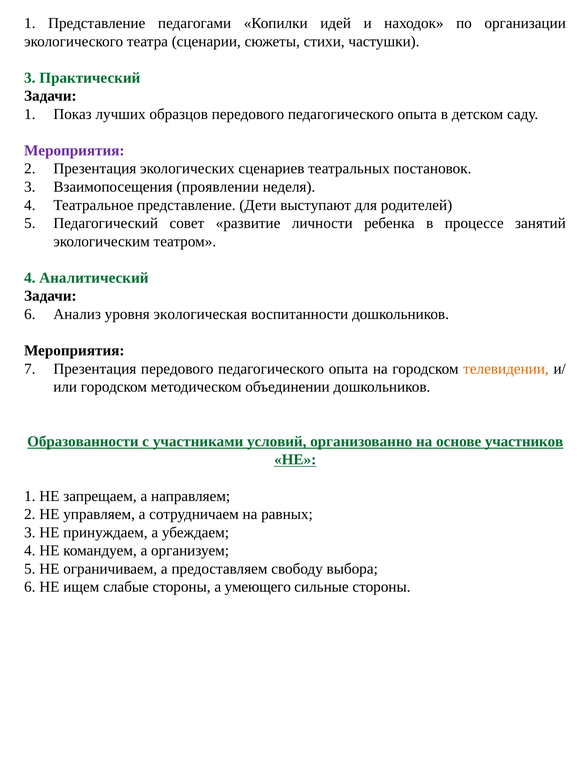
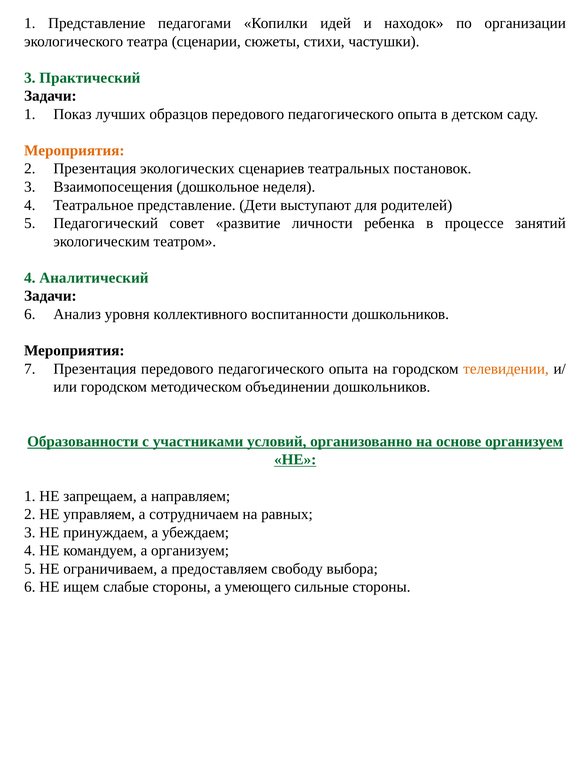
Мероприятия colour: purple -> orange (74, 150)
проявлении: проявлении -> дошкольное (218, 187)
экологическая: экологическая -> коллективного (200, 314)
основе участников: участников -> организуем (524, 441)
